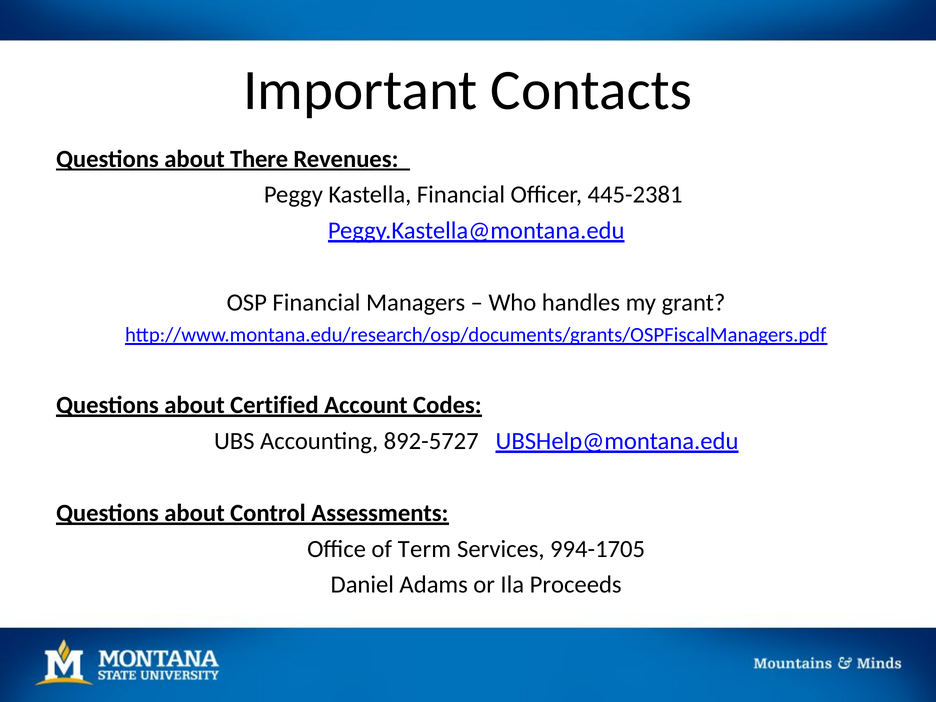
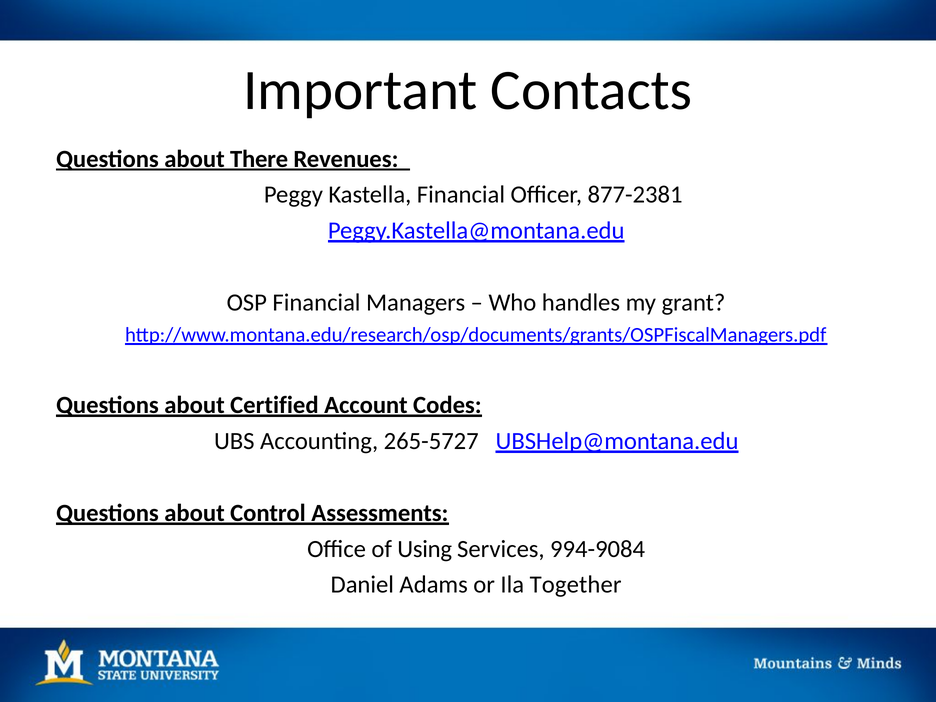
445-2381: 445-2381 -> 877-2381 (635, 195)
892-5727: 892-5727 -> 265-5727 (431, 441)
Term: Term -> Using (425, 549)
994-1705: 994-1705 -> 994-9084 (598, 549)
Proceeds: Proceeds -> Together (576, 585)
